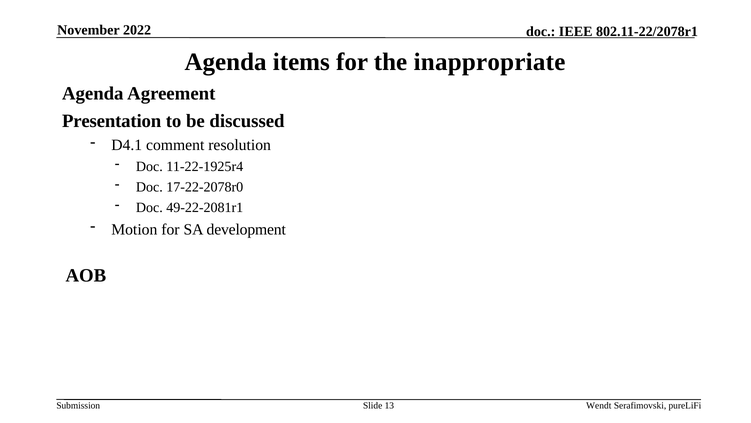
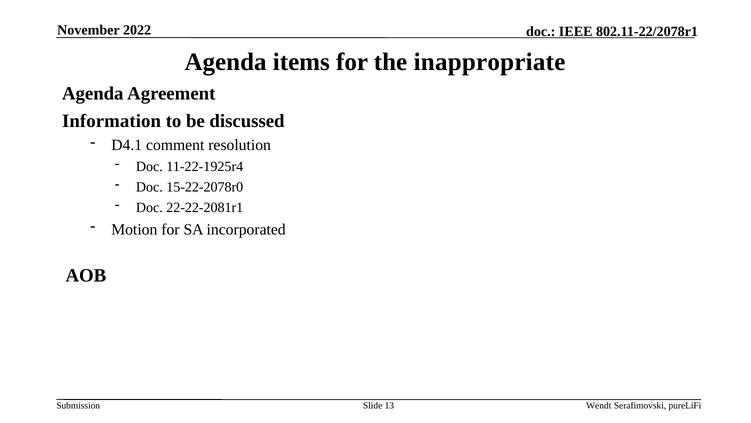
Presentation: Presentation -> Information (111, 121)
17-22-2078r0: 17-22-2078r0 -> 15-22-2078r0 (205, 187)
49-22-2081r1: 49-22-2081r1 -> 22-22-2081r1 (205, 207)
development: development -> incorporated (246, 229)
